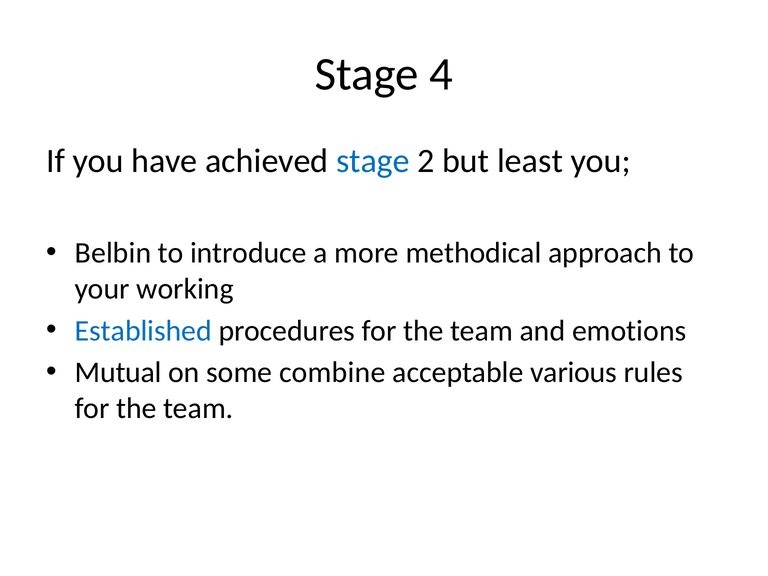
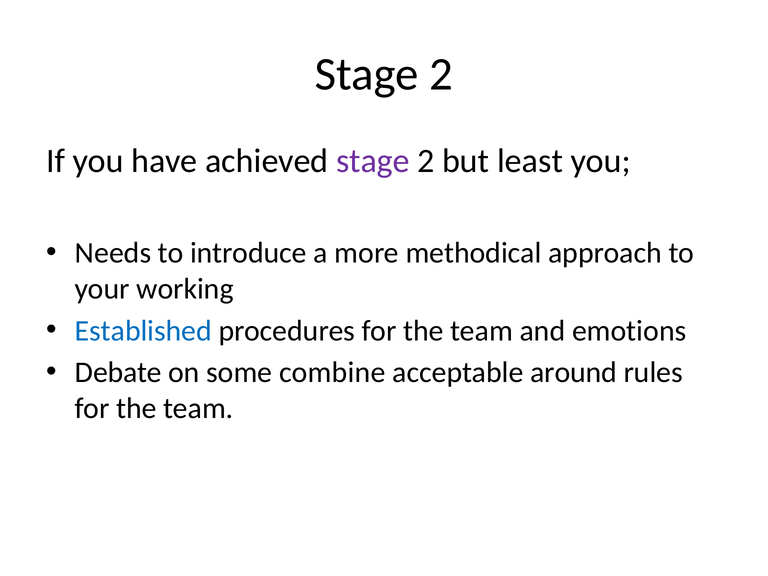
4: 4 -> 2 (441, 74)
stage colour: blue -> purple (373, 161)
Belbin: Belbin -> Needs (113, 253)
Mutual: Mutual -> Debate (118, 373)
various: various -> around (574, 373)
